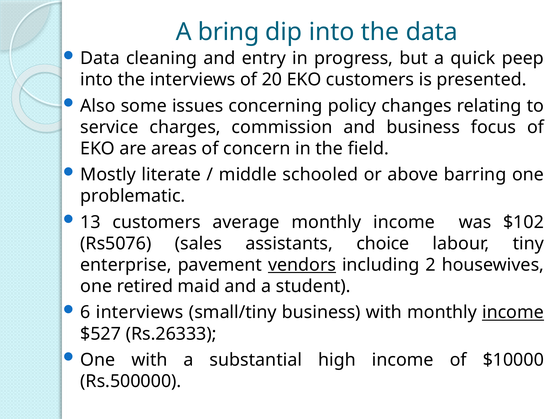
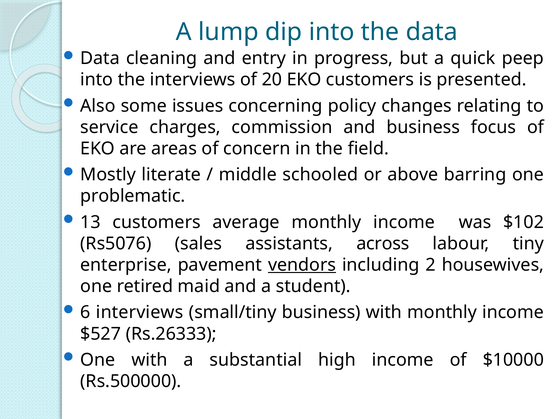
bring: bring -> lump (228, 32)
choice: choice -> across (383, 244)
income underline: present -> none (513, 313)
